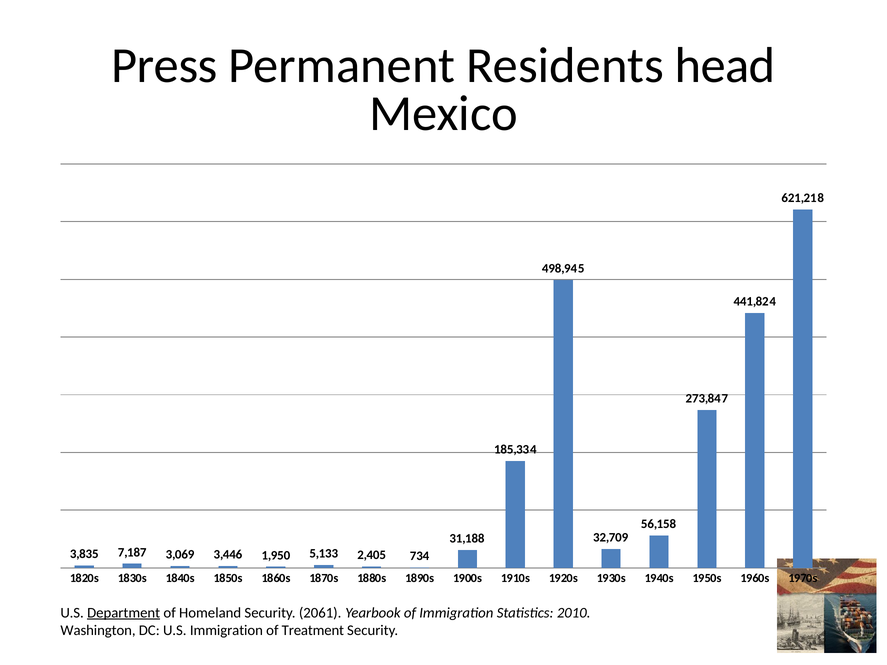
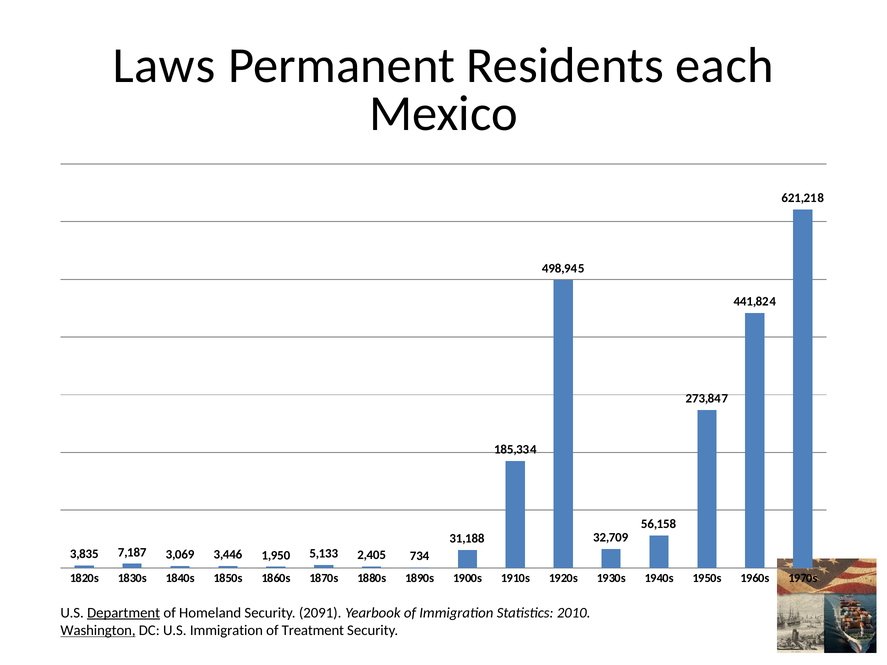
Press: Press -> Laws (164, 65)
head: head -> each (725, 65)
2061: 2061 -> 2091 (320, 613)
Washington underline: none -> present (98, 631)
